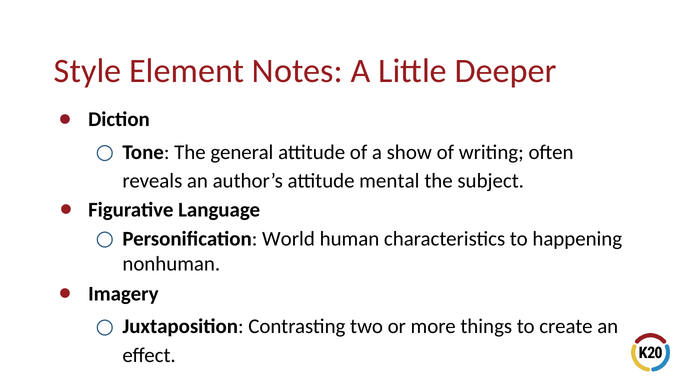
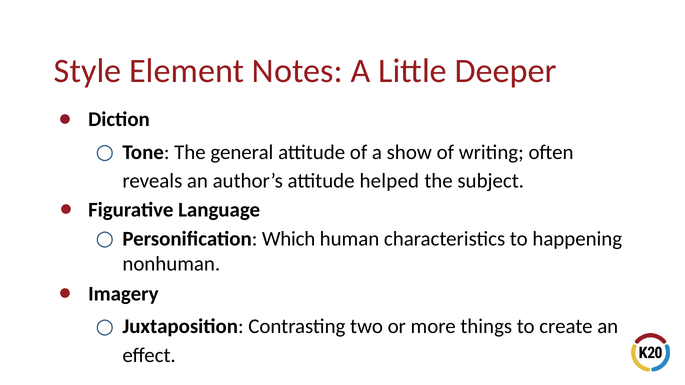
mental: mental -> helped (389, 181)
World: World -> Which (289, 239)
